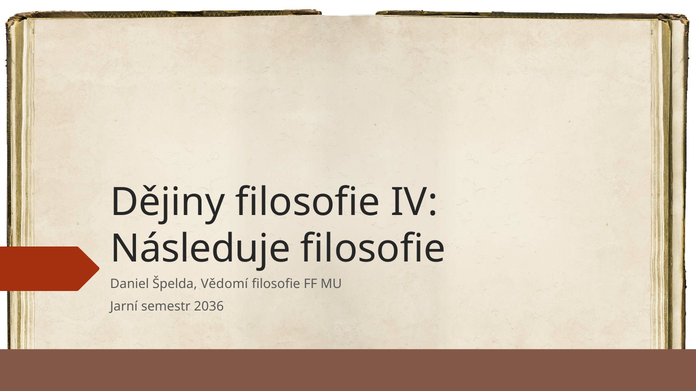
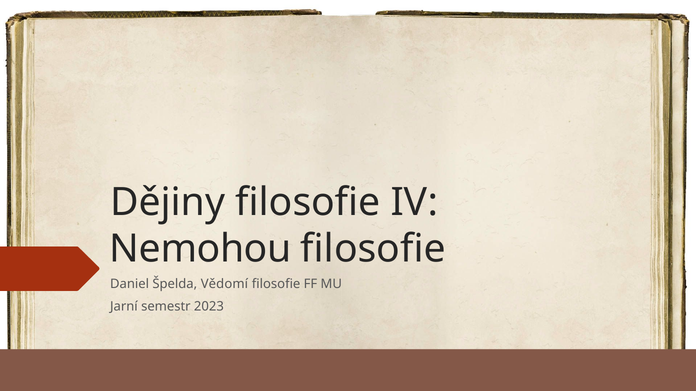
Následuje: Následuje -> Nemohou (200, 249)
2036: 2036 -> 2023 (209, 307)
